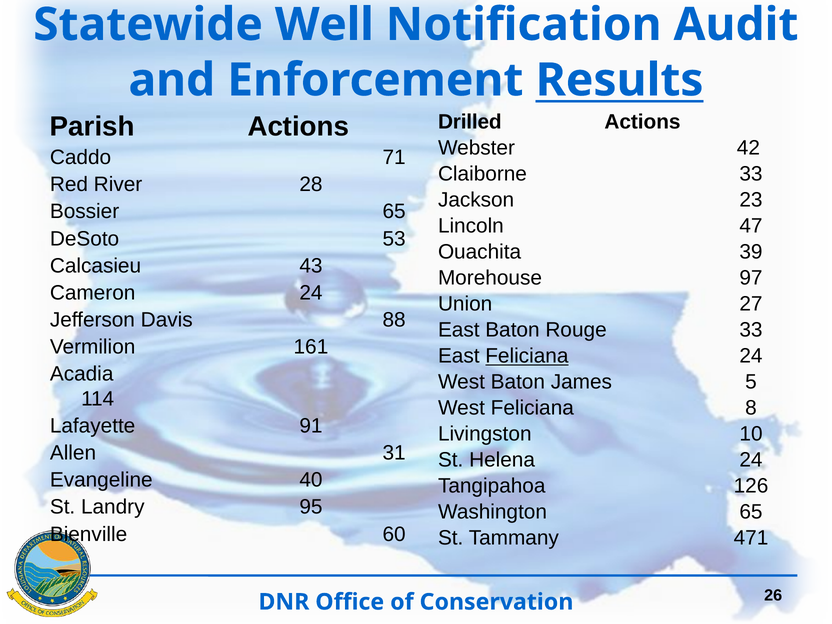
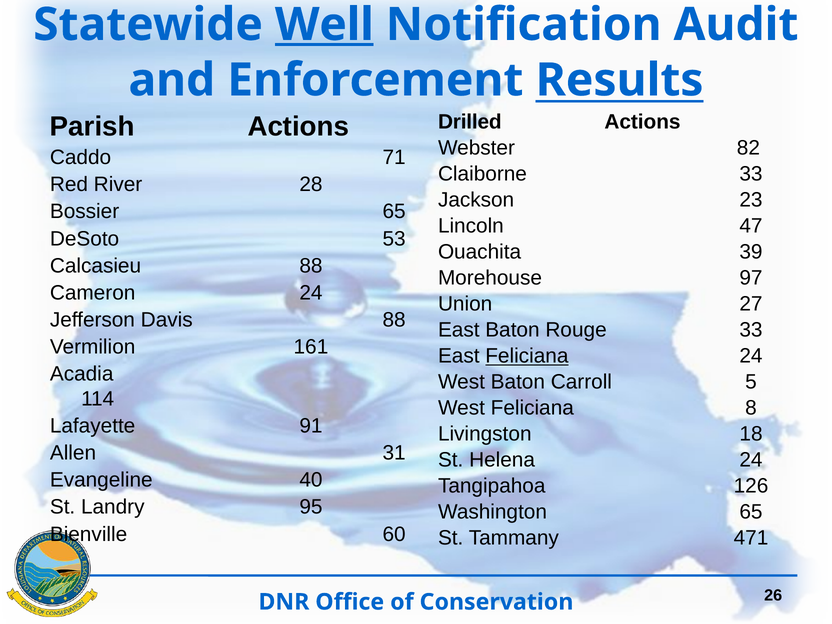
Well underline: none -> present (324, 25)
42: 42 -> 82 (748, 148)
Calcasieu 43: 43 -> 88 (311, 266)
James: James -> Carroll (581, 382)
10: 10 -> 18 (751, 434)
